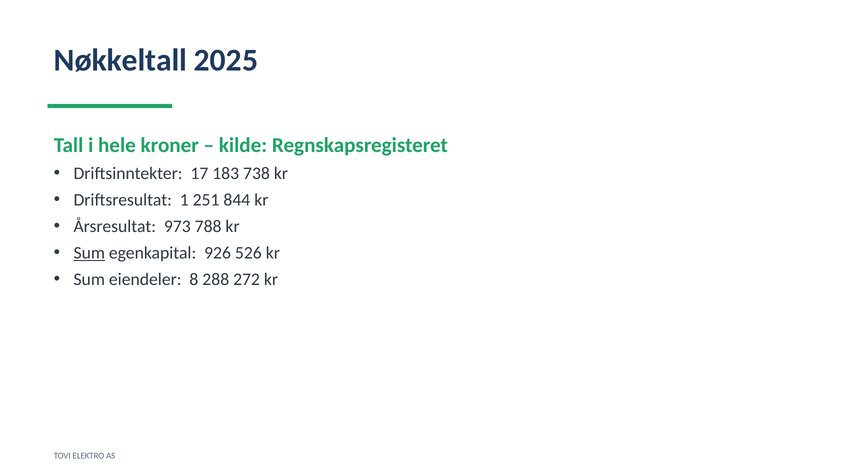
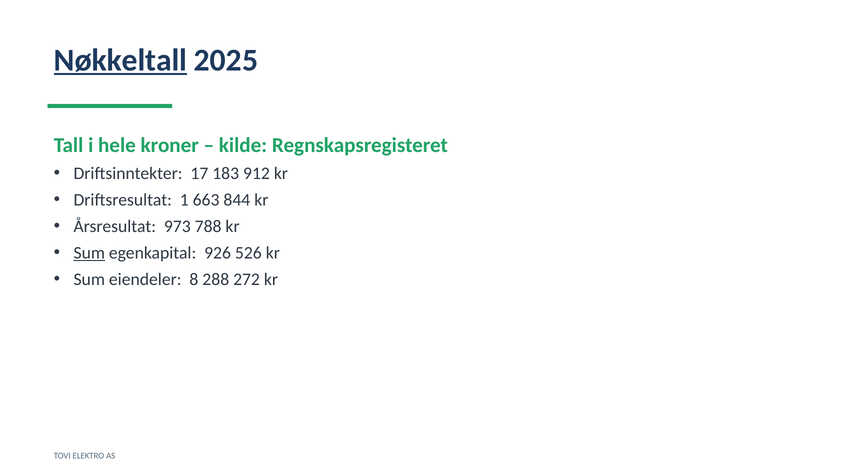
Nøkkeltall underline: none -> present (120, 60)
738: 738 -> 912 (256, 174)
251: 251 -> 663 (206, 200)
